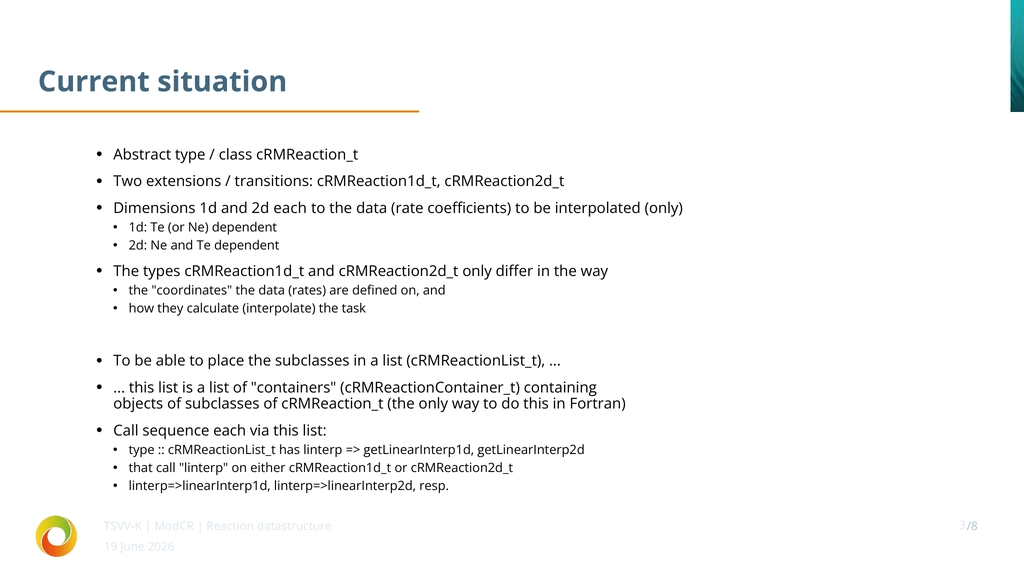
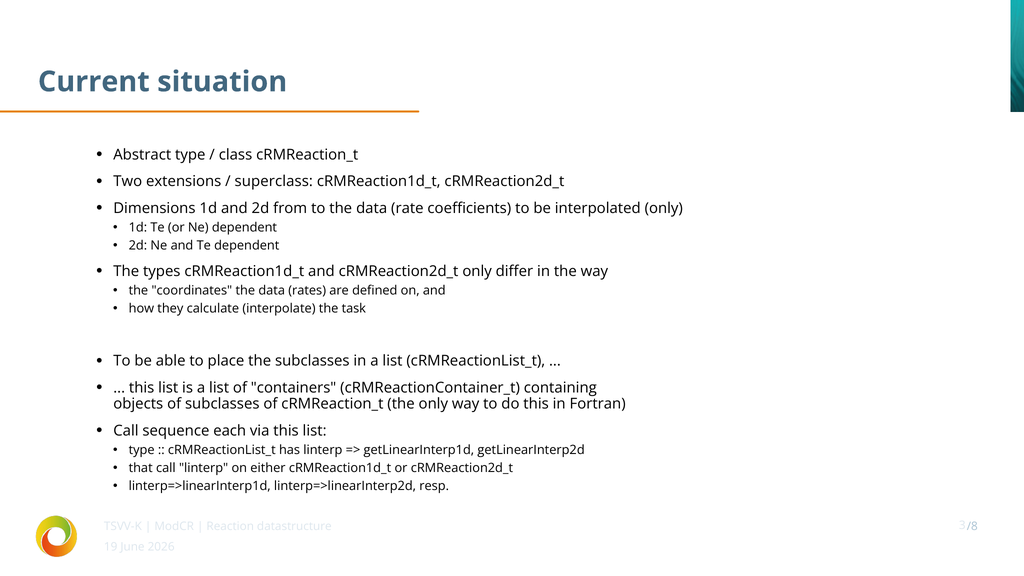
transitions: transitions -> superclass (274, 181)
2d each: each -> from (290, 208)
